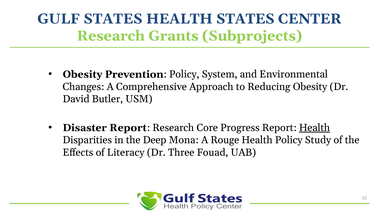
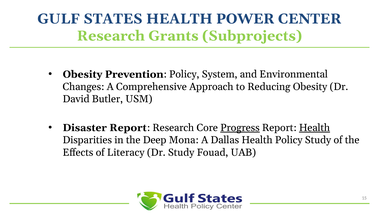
HEALTH STATES: STATES -> POWER (245, 19)
Progress underline: none -> present (240, 128)
Rouge: Rouge -> Dallas (225, 140)
Dr Three: Three -> Study (181, 153)
